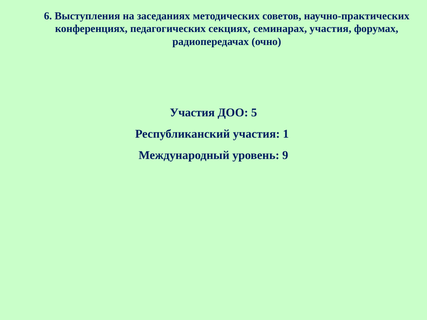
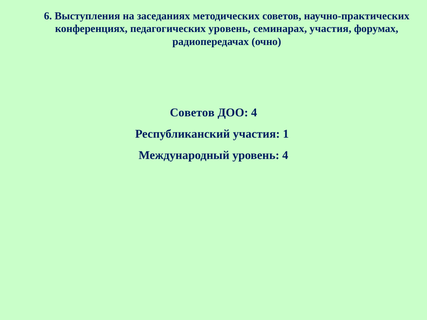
педагогических секциях: секциях -> уровень (229, 29)
Участия: Участия -> Советов (192, 113)
ДОО 5: 5 -> 4 (254, 113)
уровень 9: 9 -> 4 (285, 156)
